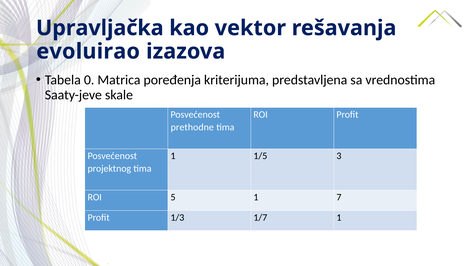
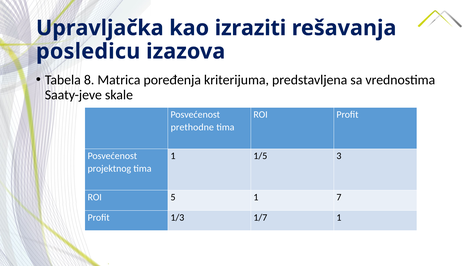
vektor: vektor -> izraziti (250, 28)
evoluirao: evoluirao -> posledicu (88, 51)
0: 0 -> 8 (89, 80)
